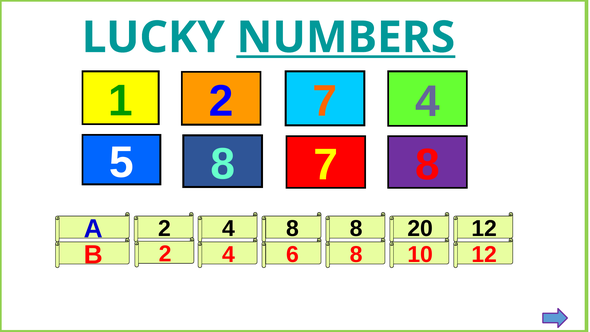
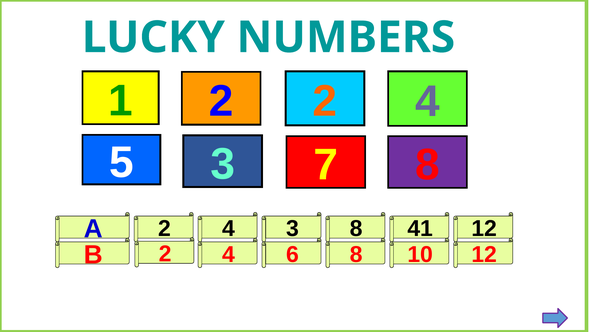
NUMBERS underline: present -> none (346, 38)
2 7: 7 -> 2 (325, 101)
5 8: 8 -> 3 (223, 164)
2 4 8: 8 -> 3 (292, 229)
20: 20 -> 41 (420, 229)
